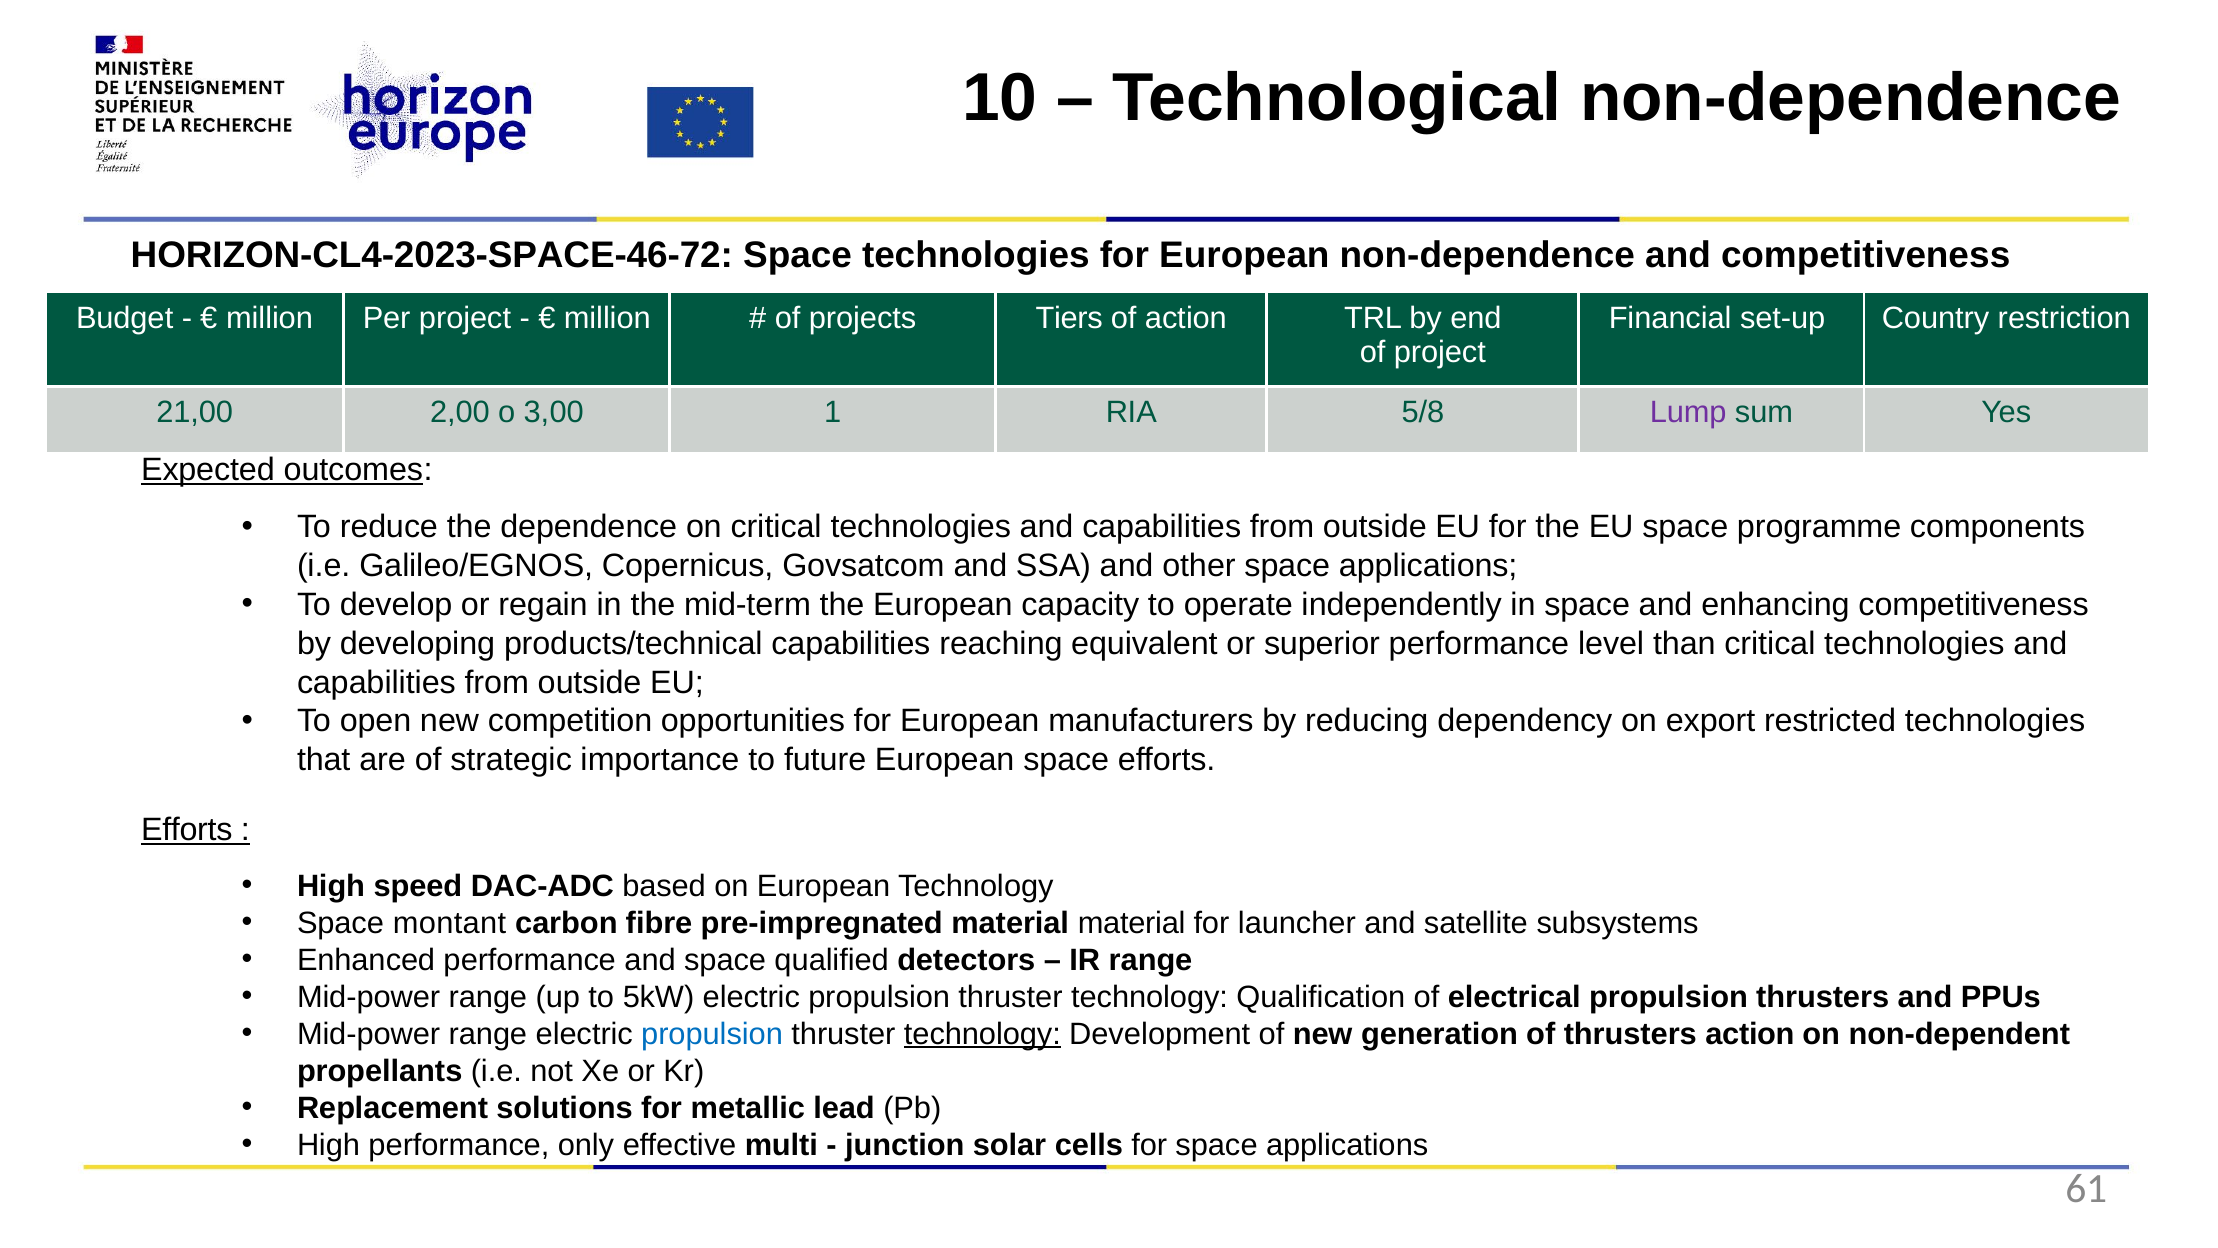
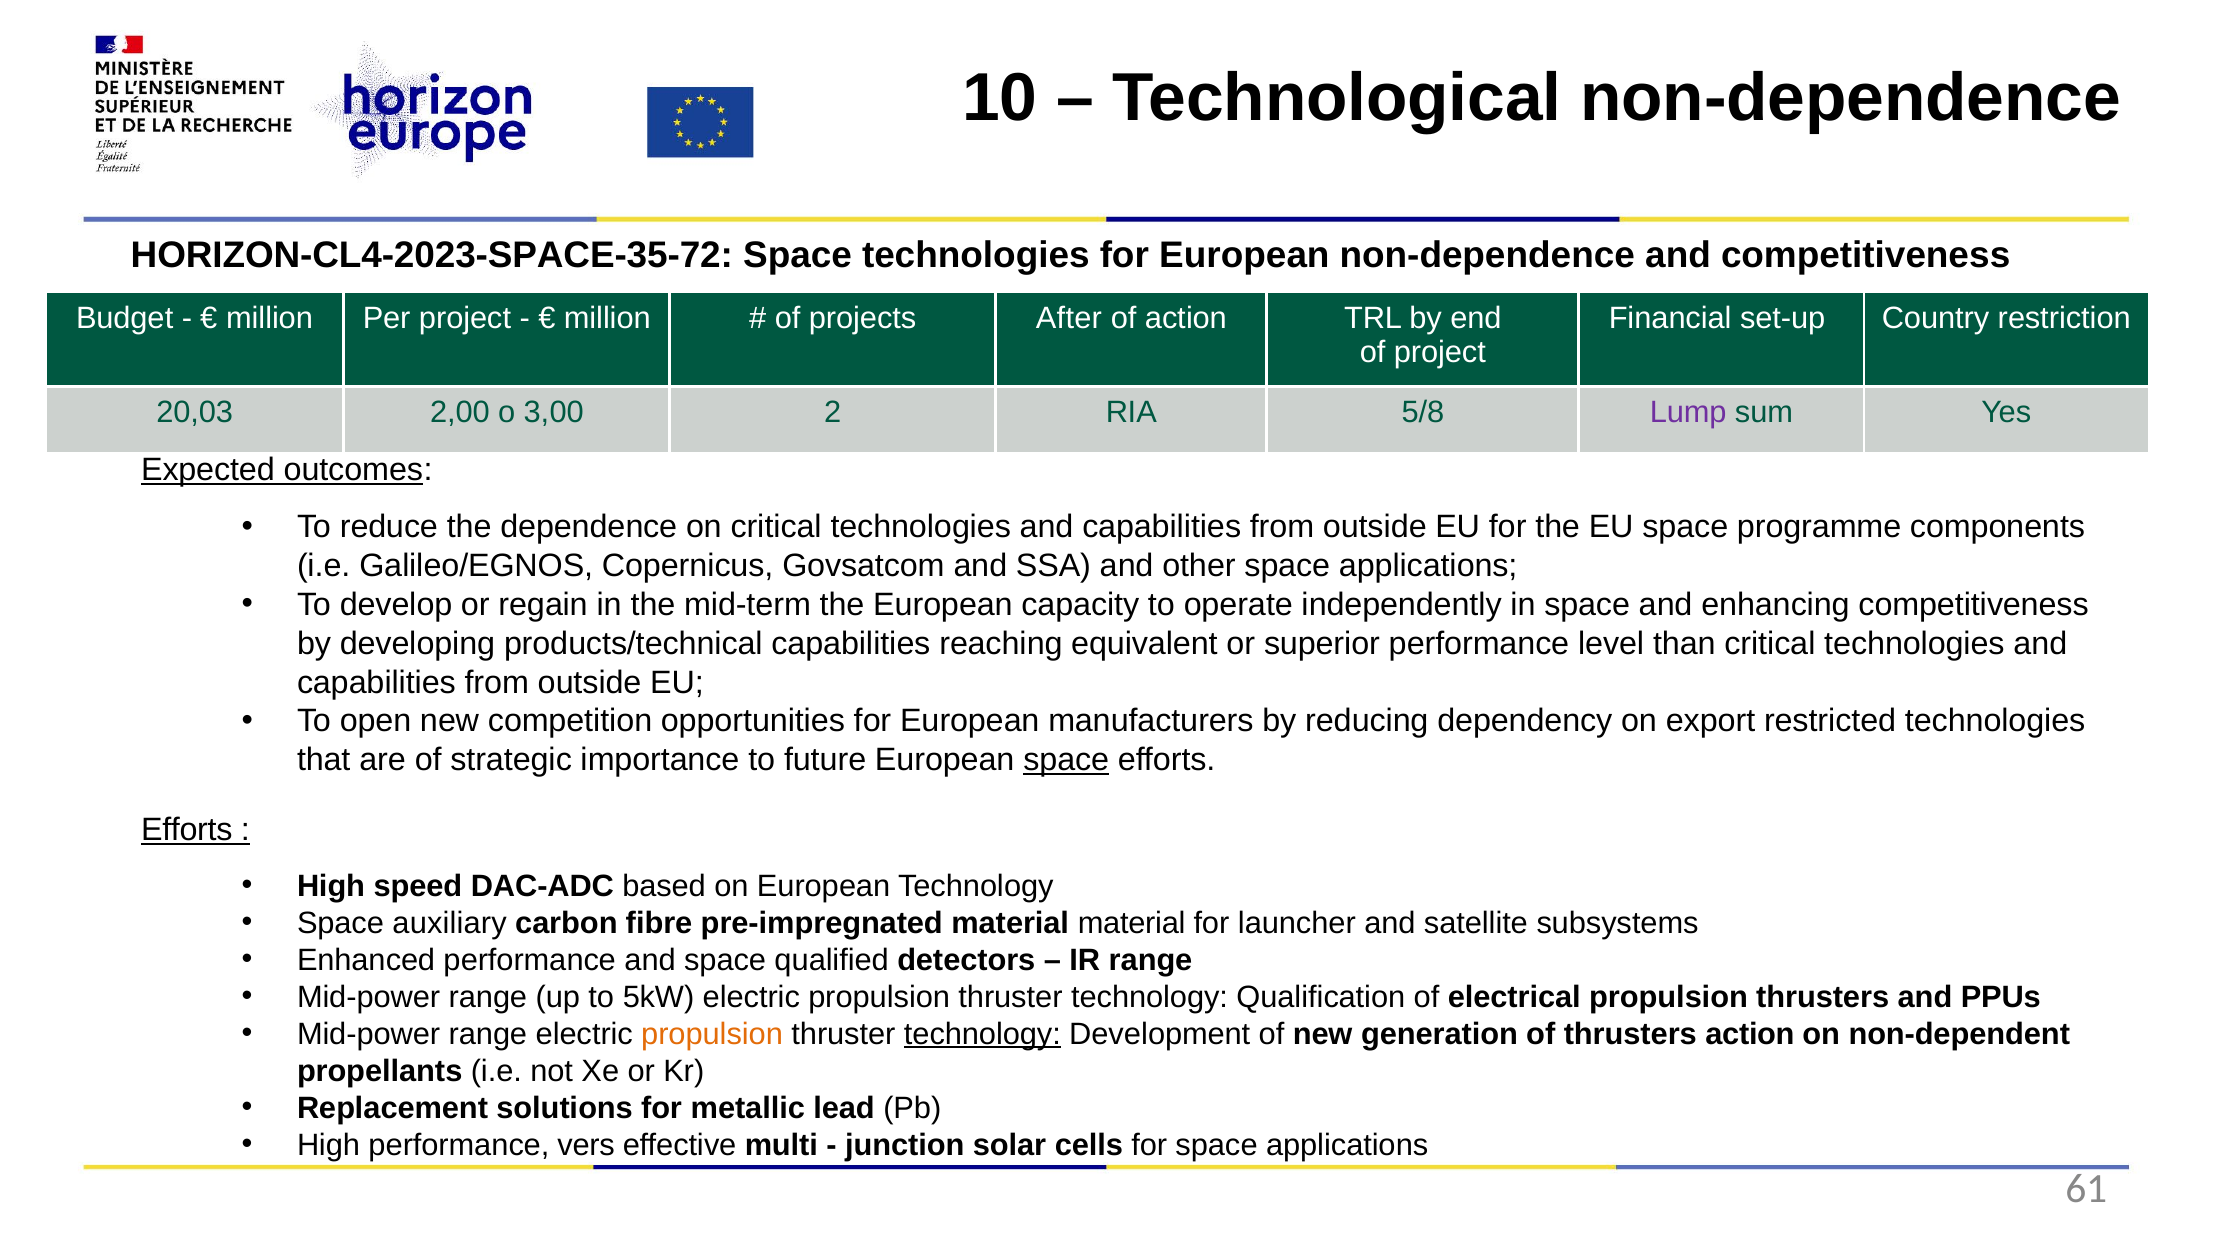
HORIZON-CL4-2023-SPACE-46-72: HORIZON-CL4-2023-SPACE-46-72 -> HORIZON-CL4-2023-SPACE-35-72 (432, 255)
Tiers: Tiers -> After (1069, 318)
21,00: 21,00 -> 20,03 (195, 412)
1: 1 -> 2 (833, 412)
space underline: none -> present (1066, 760)
montant: montant -> auxiliary (450, 923)
propulsion colour: blue -> orange (712, 1034)
only: only -> vers (586, 1145)
